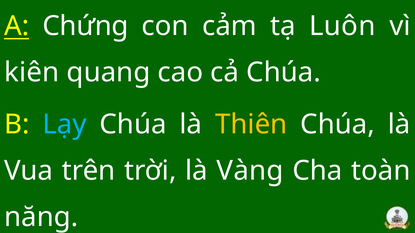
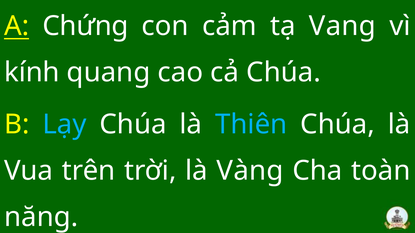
Luôn: Luôn -> Vang (342, 26)
kiên: kiên -> kính (32, 73)
Thiên colour: yellow -> light blue (251, 125)
